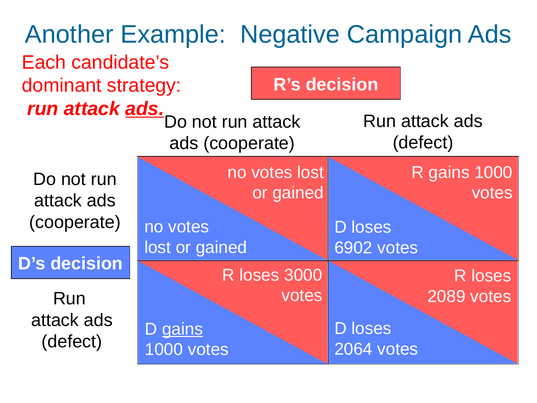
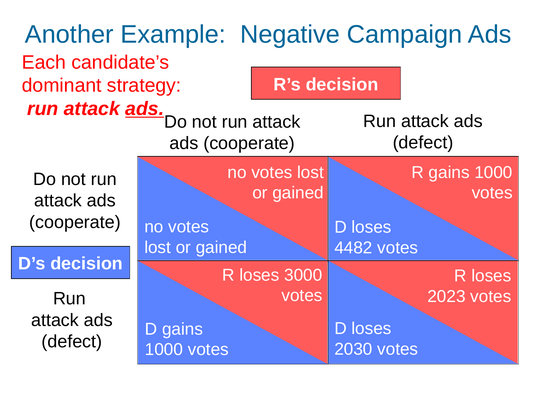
6902: 6902 -> 4482 (353, 248)
2089: 2089 -> 2023 (447, 296)
gains underline: present -> none (183, 329)
2064: 2064 -> 2030 (353, 349)
